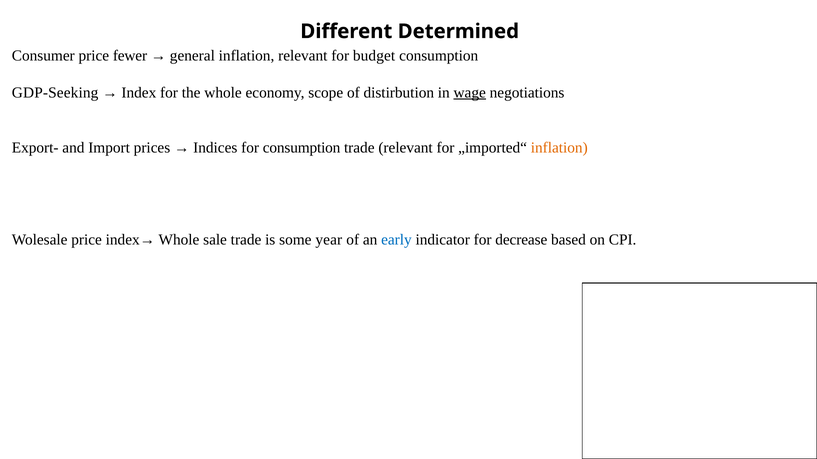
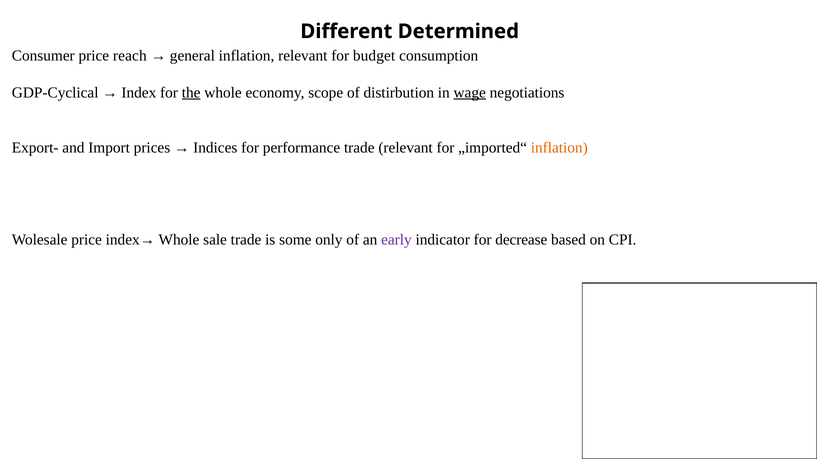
fewer: fewer -> reach (130, 56)
GDP-Seeking: GDP-Seeking -> GDP-Cyclical (55, 93)
the underline: none -> present (191, 93)
for consumption: consumption -> performance (302, 148)
year: year -> only (329, 240)
early colour: blue -> purple (396, 240)
